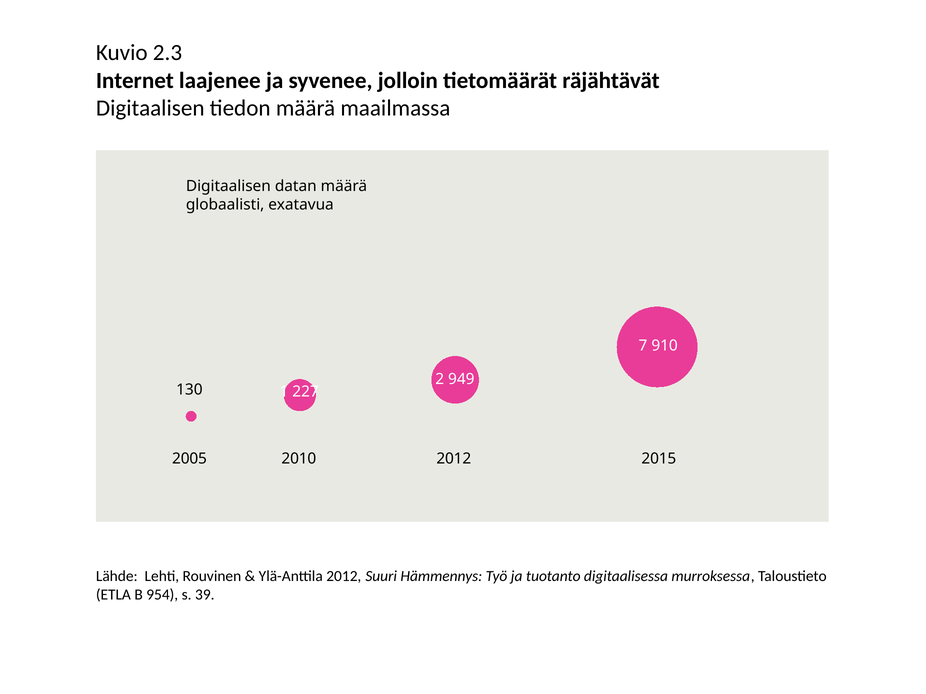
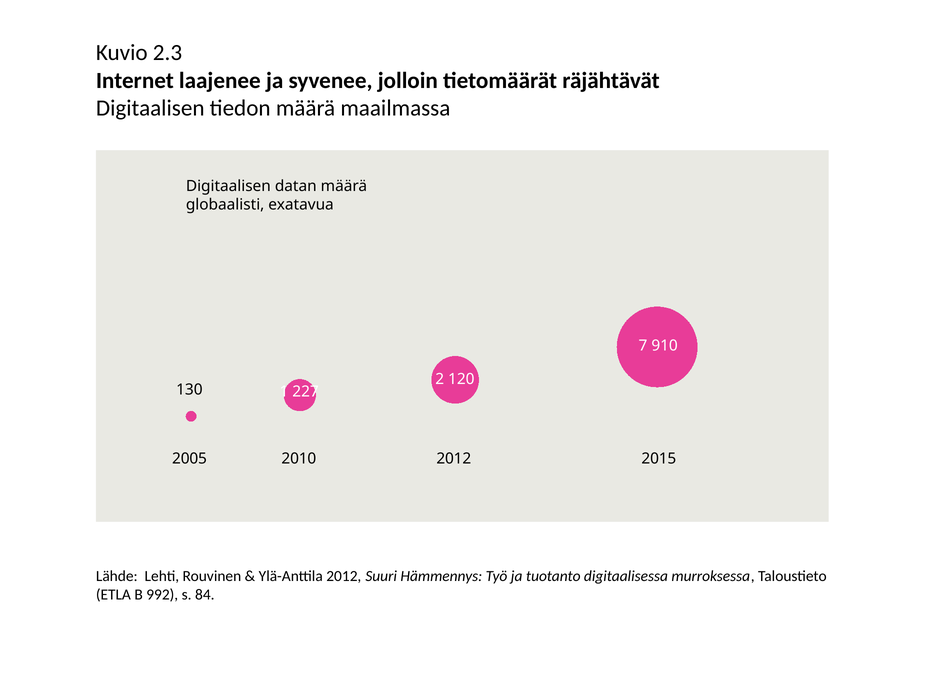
949: 949 -> 120 (461, 379)
954: 954 -> 992 (162, 595)
39: 39 -> 84 (205, 595)
